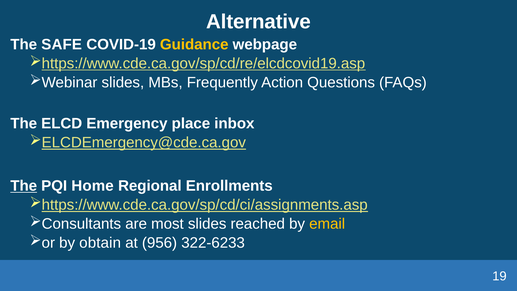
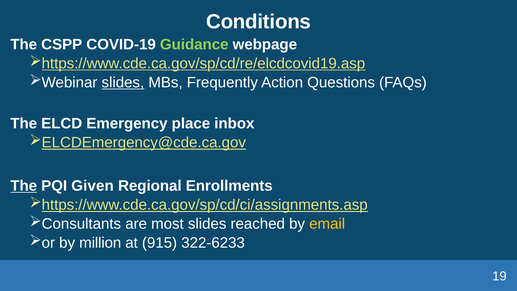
Alternative: Alternative -> Conditions (259, 22)
SAFE: SAFE -> CSPP (62, 44)
Guidance colour: yellow -> light green (194, 44)
slides underline: none -> present (123, 82)
Home: Home -> Given (93, 186)
obtain: obtain -> million (100, 243)
956: 956 -> 915 (160, 243)
